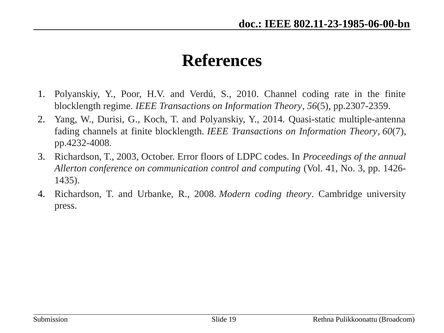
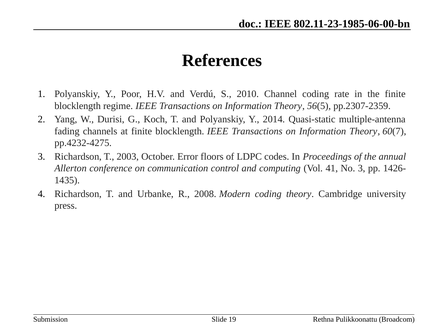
pp.4232-4008: pp.4232-4008 -> pp.4232-4275 (83, 143)
